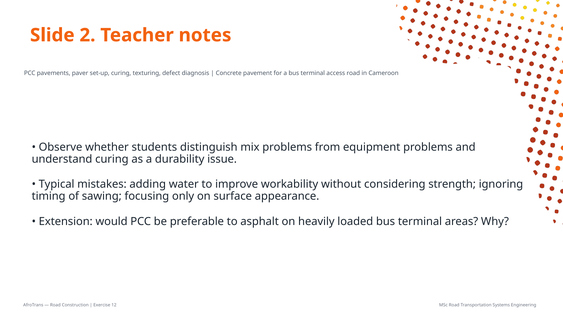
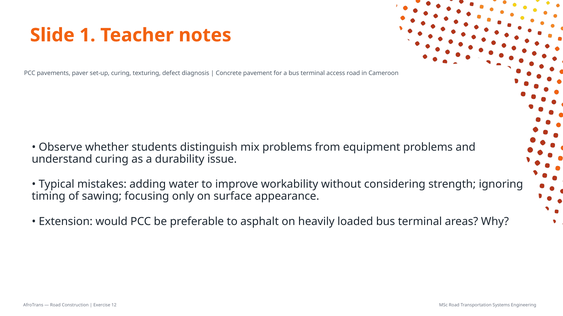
2: 2 -> 1 (87, 35)
